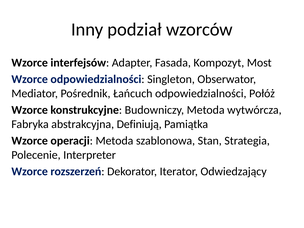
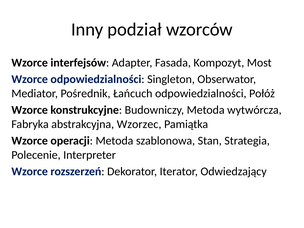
Definiują: Definiują -> Wzorzec (139, 124)
